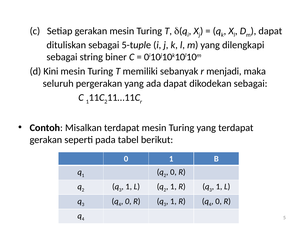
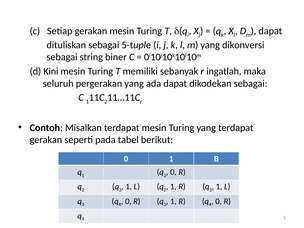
dilengkapi: dilengkapi -> dikonversi (243, 45)
menjadi: menjadi -> ingatlah (224, 71)
